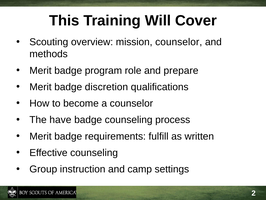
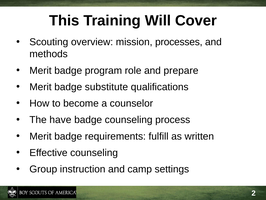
mission counselor: counselor -> processes (179, 42)
discretion: discretion -> substitute (106, 87)
